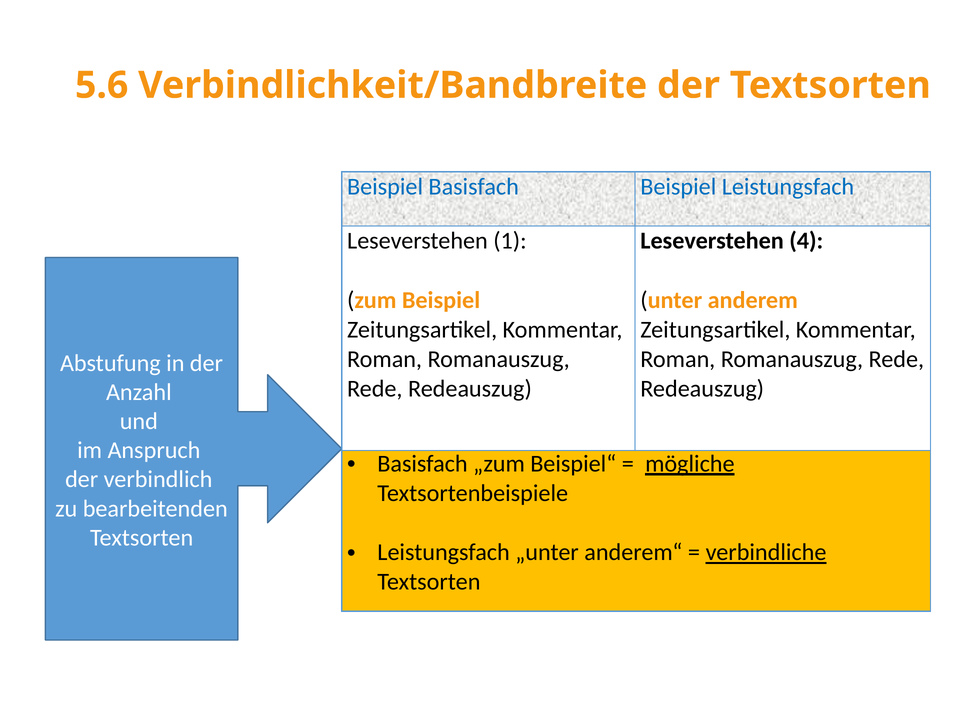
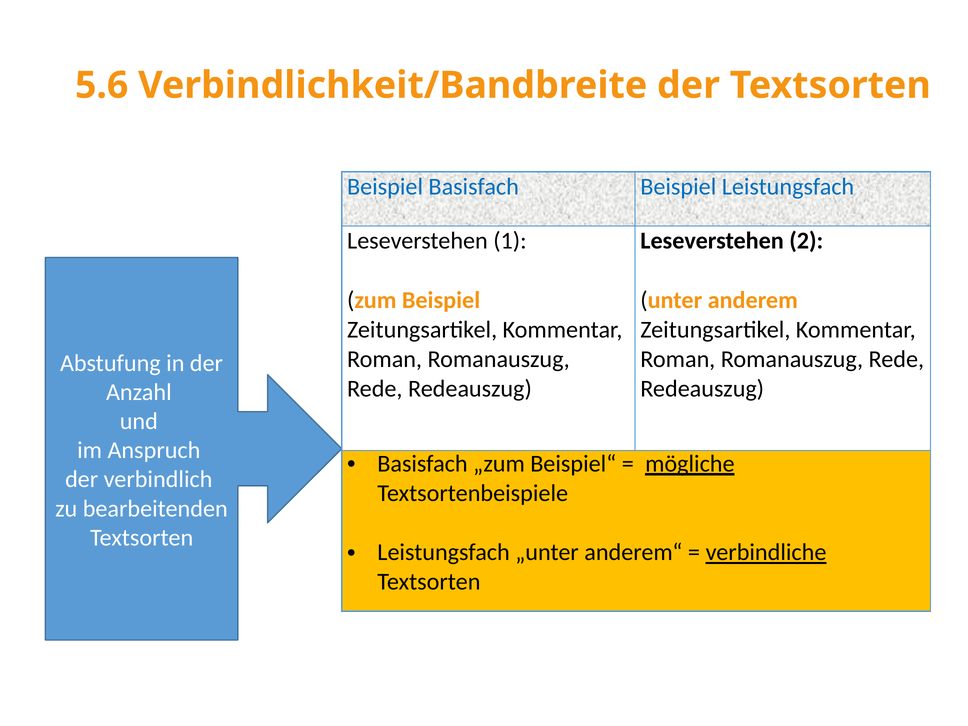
4: 4 -> 2 (806, 241)
